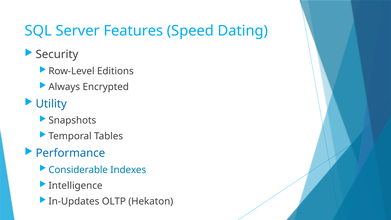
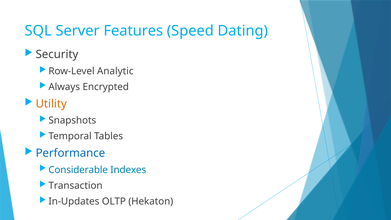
Editions: Editions -> Analytic (115, 71)
Utility colour: blue -> orange (51, 104)
Intelligence: Intelligence -> Transaction (75, 186)
